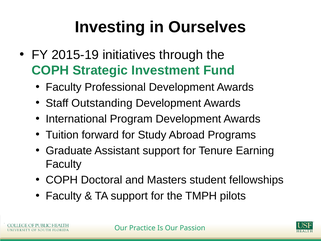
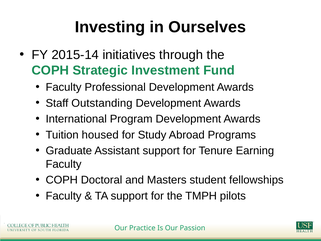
2015-19: 2015-19 -> 2015-14 (75, 55)
forward: forward -> housed (100, 135)
